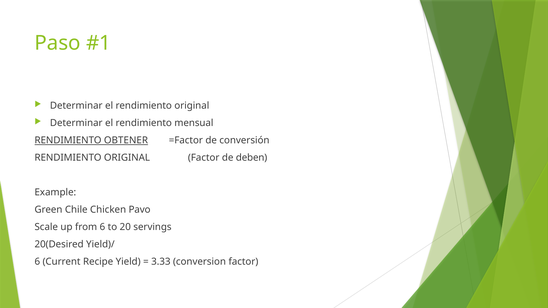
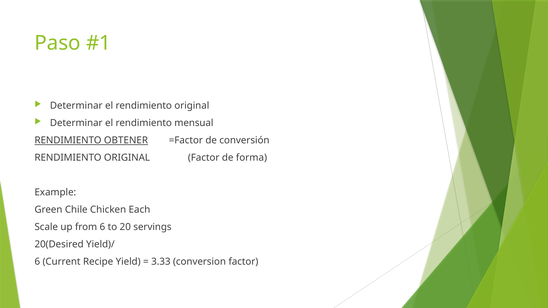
deben: deben -> forma (251, 158)
Pavo: Pavo -> Each (139, 210)
